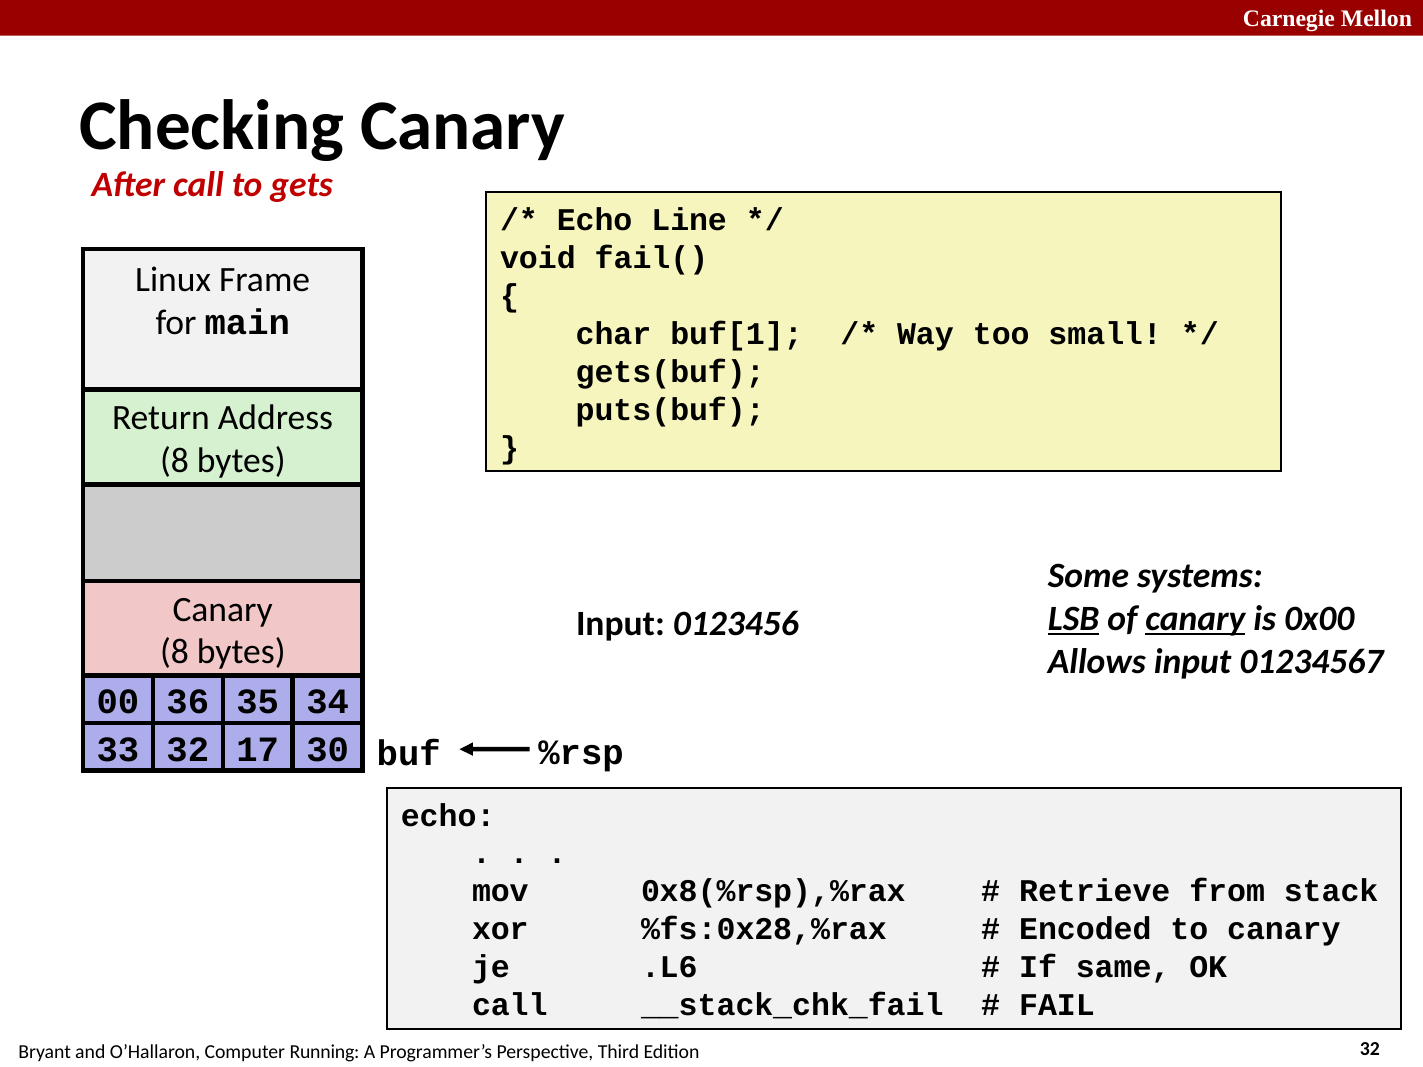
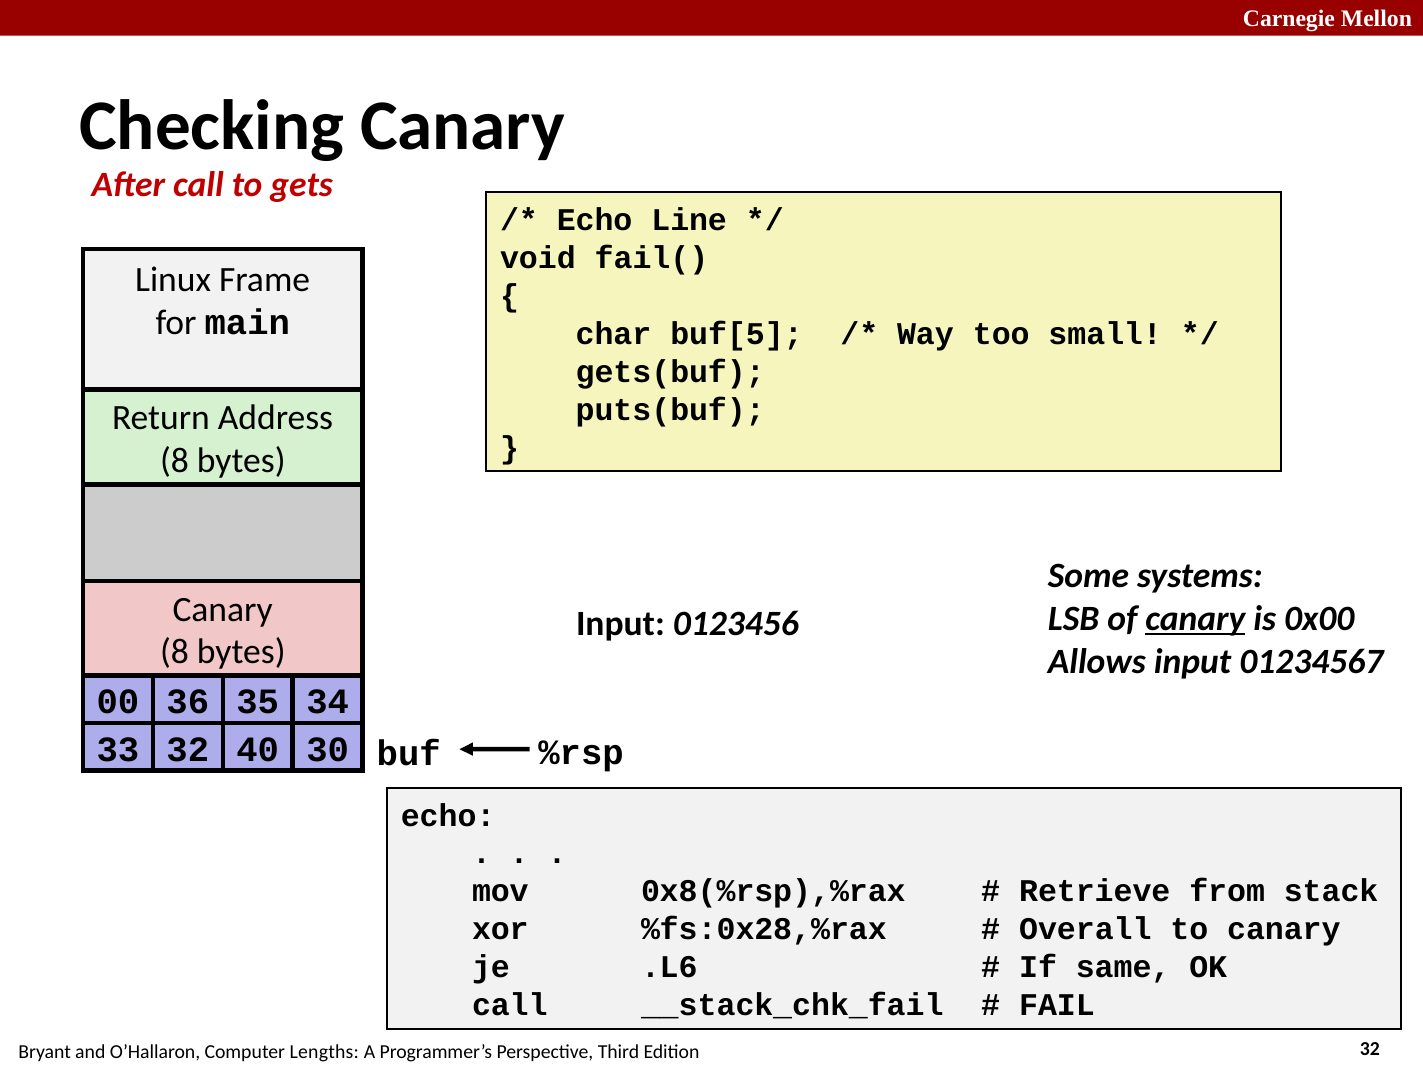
buf[1: buf[1 -> buf[5 (737, 334)
LSB underline: present -> none (1074, 619)
17: 17 -> 40 (258, 750)
Encoded: Encoded -> Overall (1085, 930)
Running: Running -> Lengths (324, 1052)
